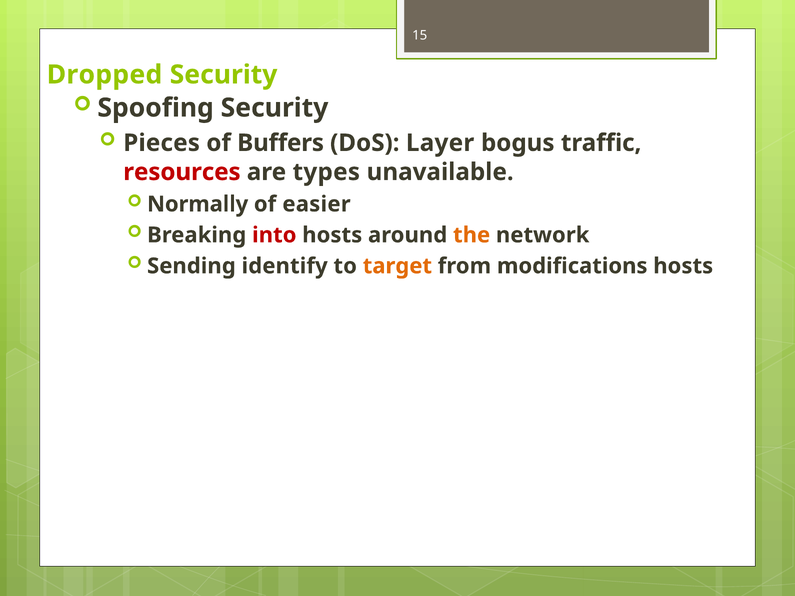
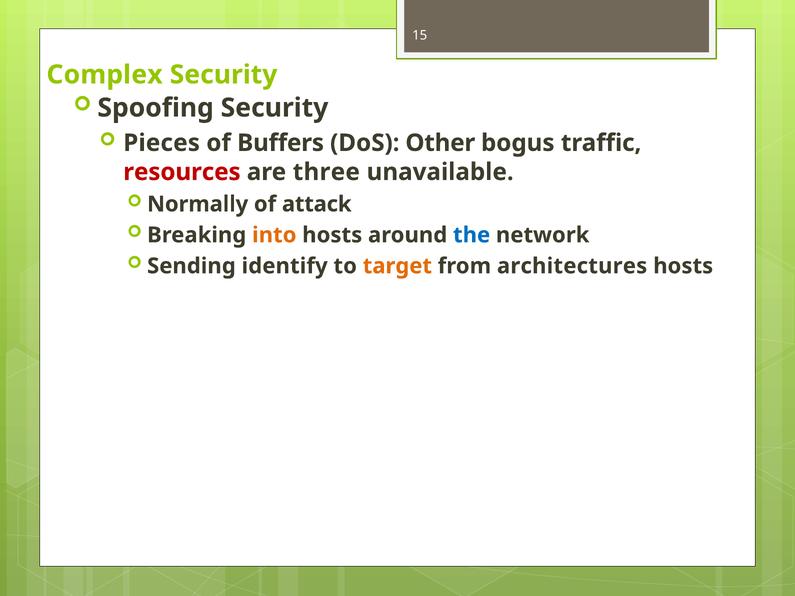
Dropped: Dropped -> Complex (105, 75)
Layer: Layer -> Other (440, 143)
types: types -> three (326, 172)
easier: easier -> attack (317, 204)
into colour: red -> orange (274, 235)
the colour: orange -> blue (472, 235)
modifications: modifications -> architectures (572, 266)
